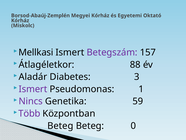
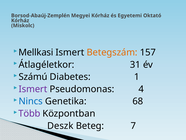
Betegszám colour: purple -> orange (112, 52)
88: 88 -> 31 (135, 64)
Aladár: Aladár -> Számú (33, 77)
3: 3 -> 1 (137, 77)
1: 1 -> 4 (141, 89)
Nincs colour: purple -> blue (31, 101)
59: 59 -> 68 (138, 101)
Beteg: Beteg -> Deszk (60, 125)
0: 0 -> 7 (133, 125)
